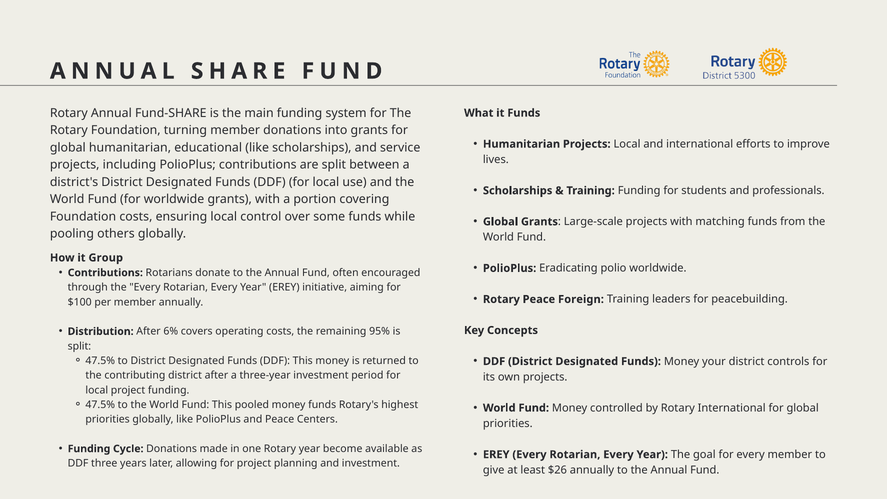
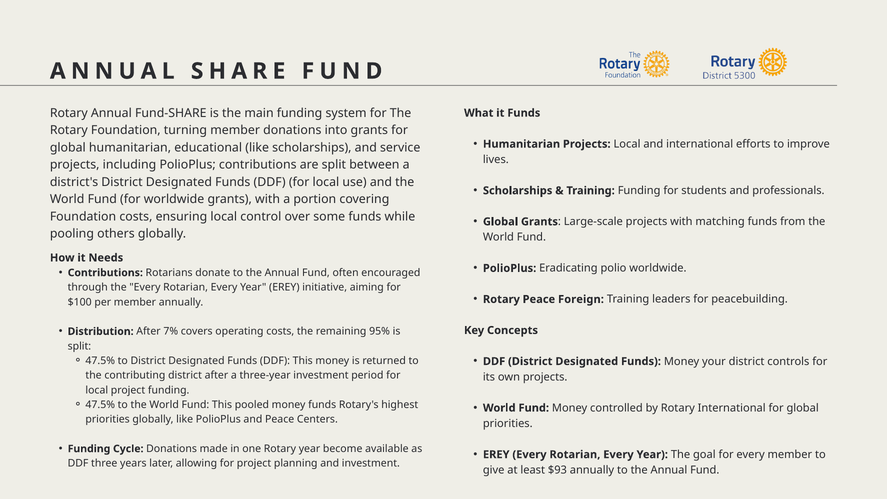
Group: Group -> Needs (106, 258)
6%: 6% -> 7% (171, 331)
$26: $26 -> $93 (557, 470)
